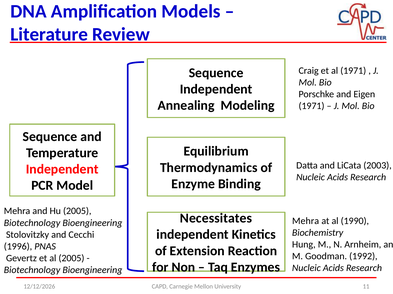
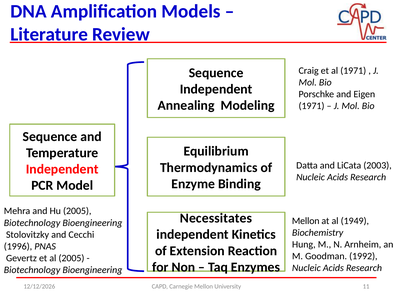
Mehra: Mehra -> Mellon (306, 221)
1990: 1990 -> 1949 (355, 221)
